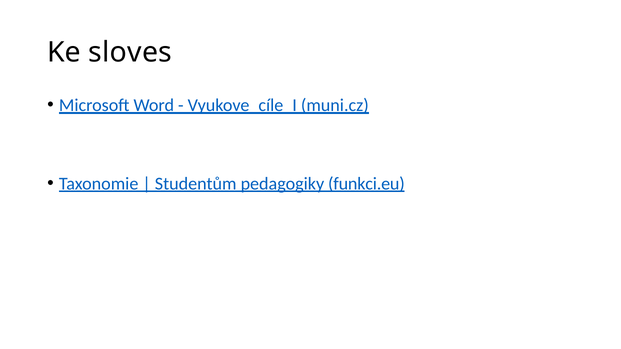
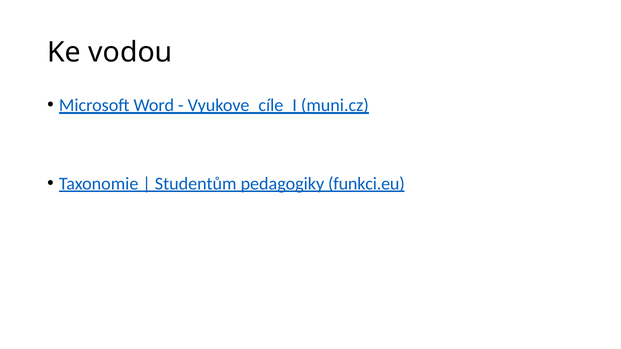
sloves: sloves -> vodou (130, 52)
